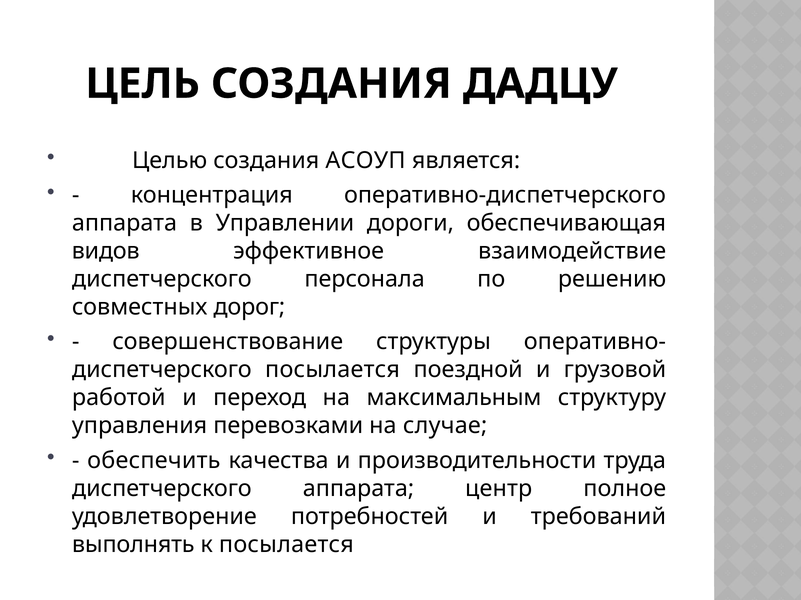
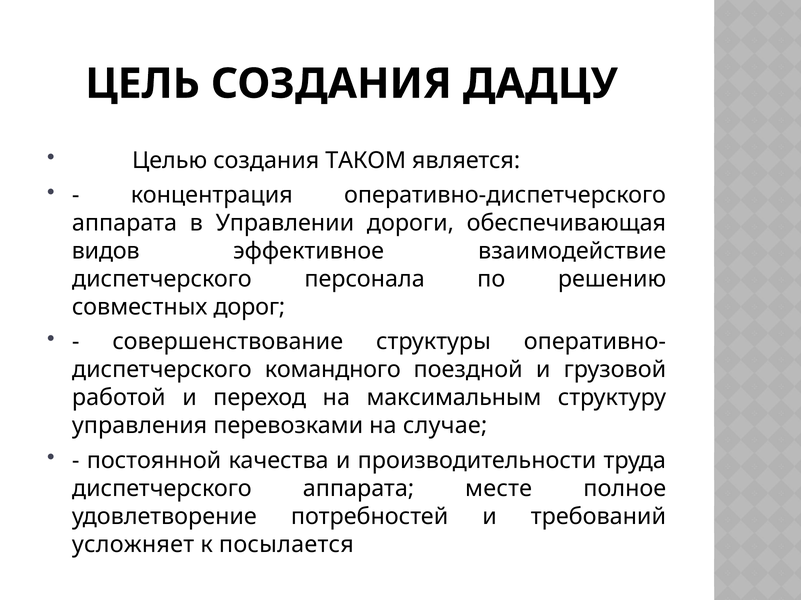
АСОУП: АСОУП -> ТАКОМ (366, 161)
диспетчерского посылается: посылается -> командного (333, 370)
обеспечить: обеспечить -> постоянной (154, 461)
центр: центр -> месте (499, 489)
выполнять: выполнять -> усложняет (133, 545)
